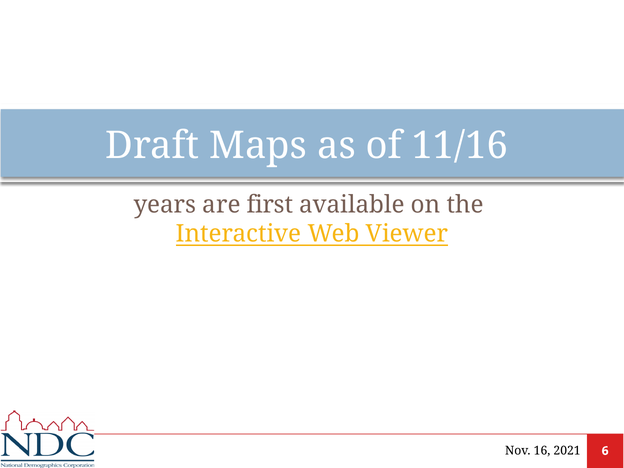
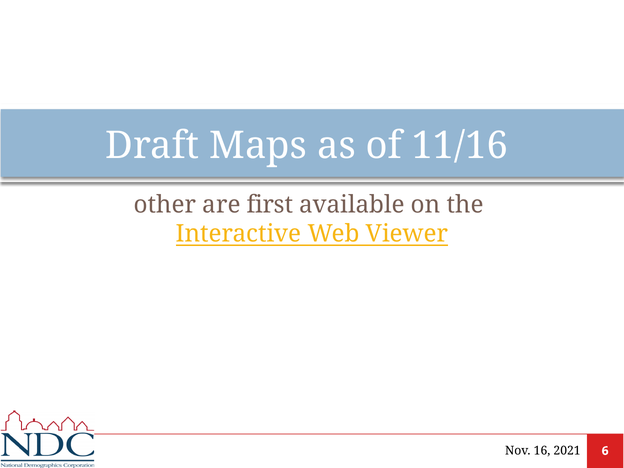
years: years -> other (165, 205)
